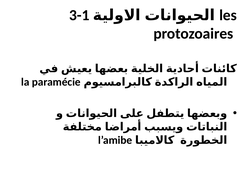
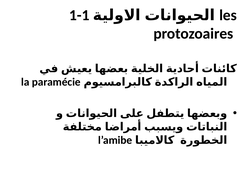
3-1: 3-1 -> 1-1 (79, 15)
